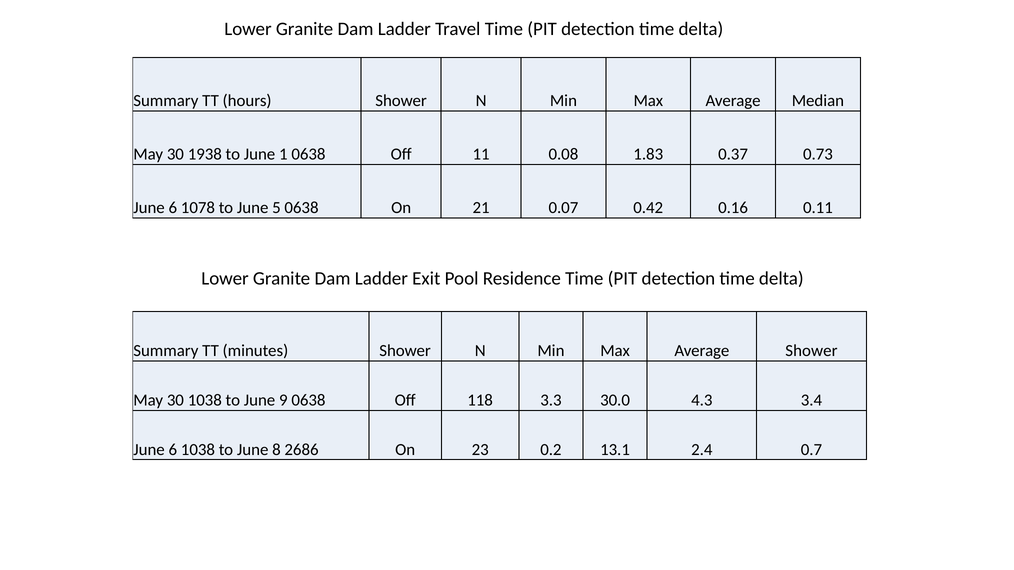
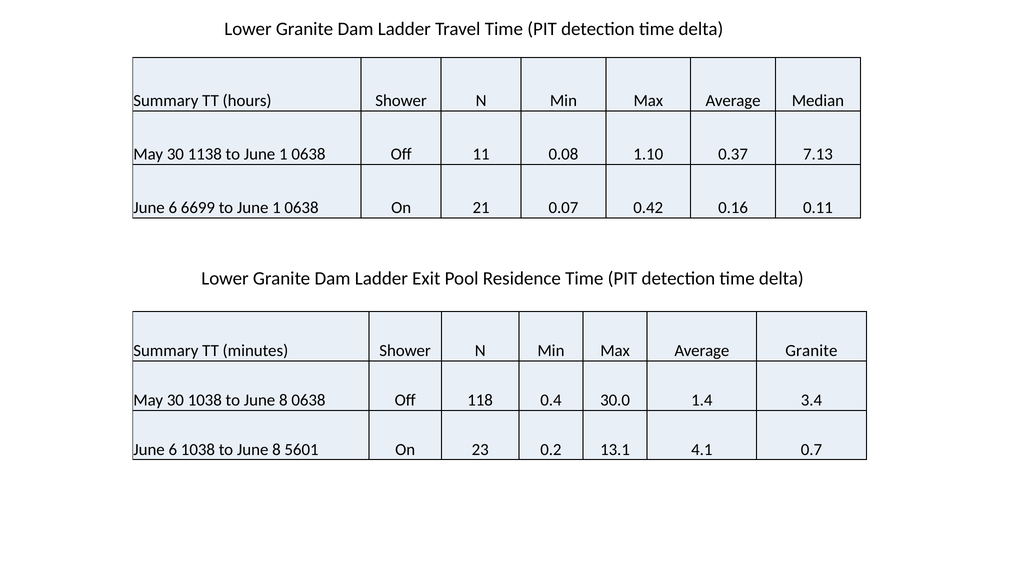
1938: 1938 -> 1138 (205, 154)
1.83: 1.83 -> 1.10 (648, 154)
0.73: 0.73 -> 7.13 (818, 154)
1078: 1078 -> 6699 (198, 208)
5: 5 -> 1 (276, 208)
Average Shower: Shower -> Granite (811, 351)
9: 9 -> 8 (283, 400)
3.3: 3.3 -> 0.4 (551, 400)
4.3: 4.3 -> 1.4 (702, 400)
2686: 2686 -> 5601 (302, 450)
2.4: 2.4 -> 4.1 (702, 450)
